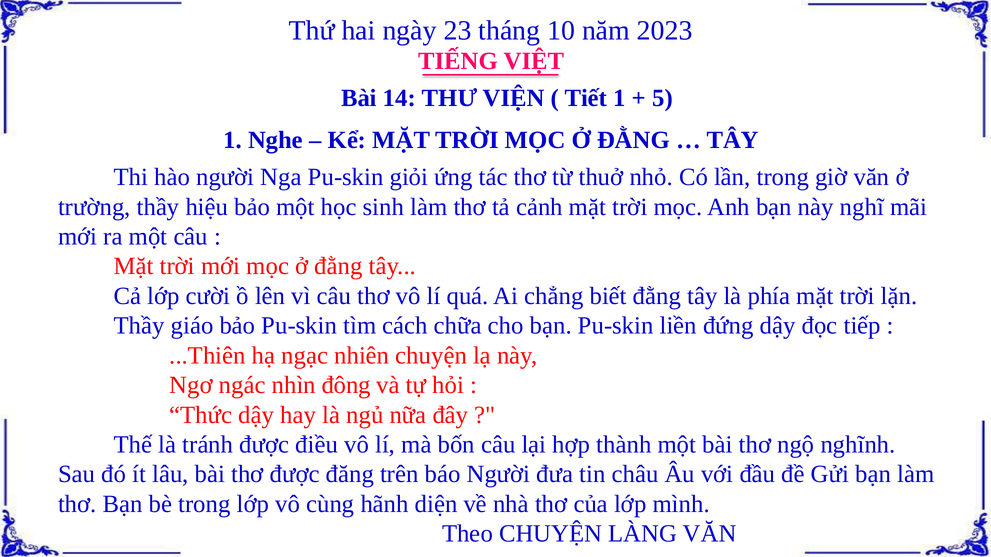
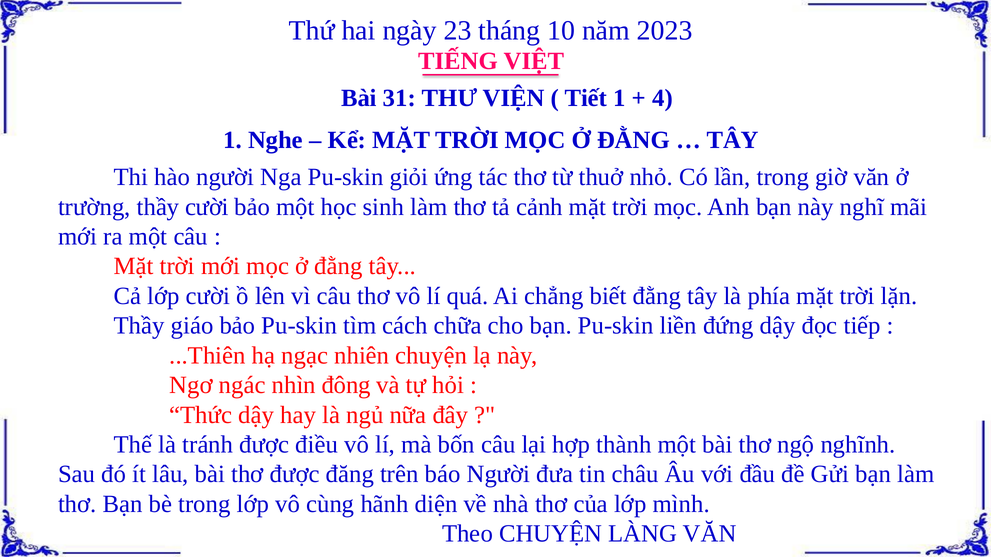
14: 14 -> 31 (399, 98)
5: 5 -> 4 (663, 98)
thầy hiệu: hiệu -> cười (207, 207)
